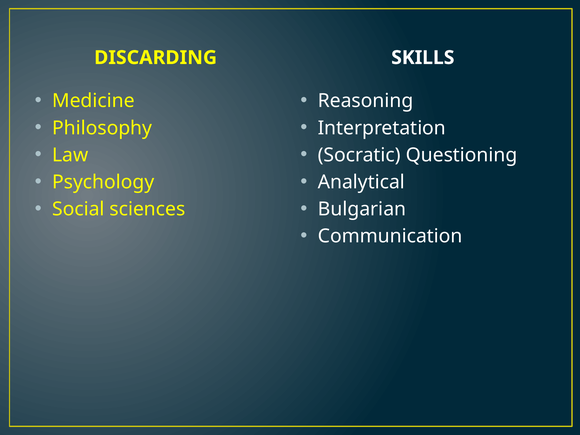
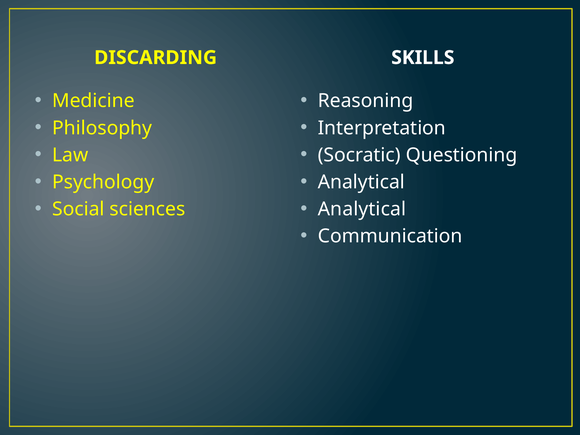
Bulgarian: Bulgarian -> Analytical (362, 209)
